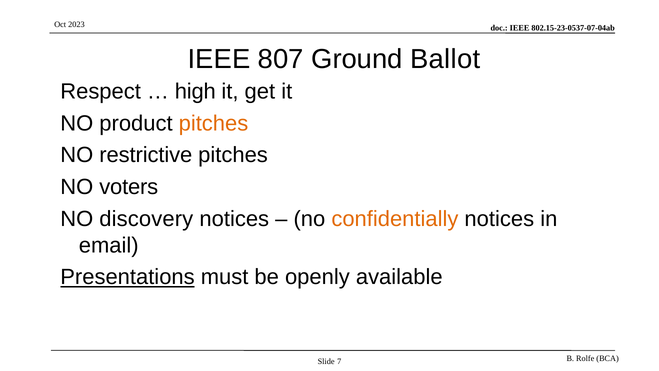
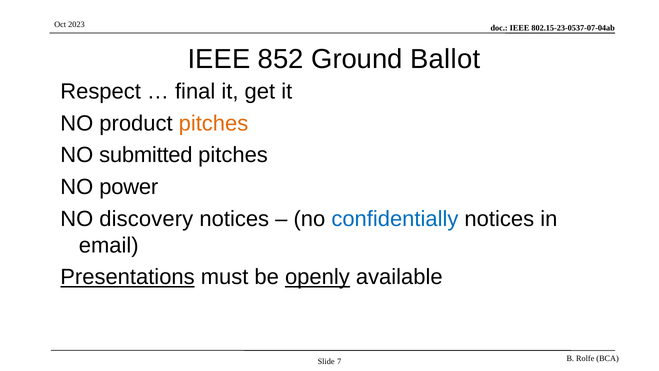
807: 807 -> 852 (281, 59)
high: high -> final (195, 91)
restrictive: restrictive -> submitted (146, 155)
voters: voters -> power (129, 187)
confidentially colour: orange -> blue (395, 219)
openly underline: none -> present (317, 277)
